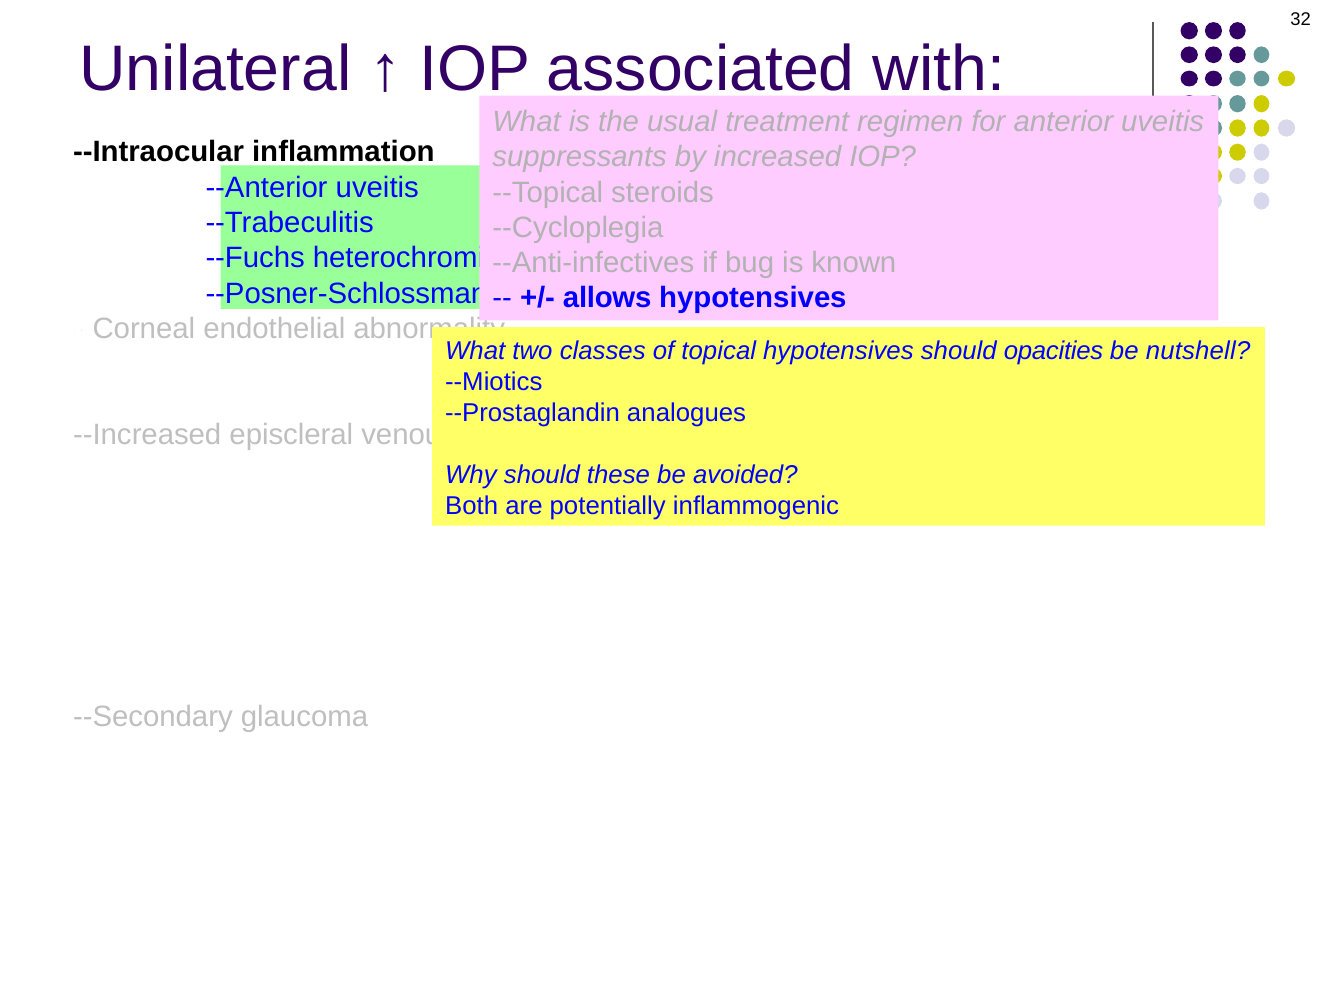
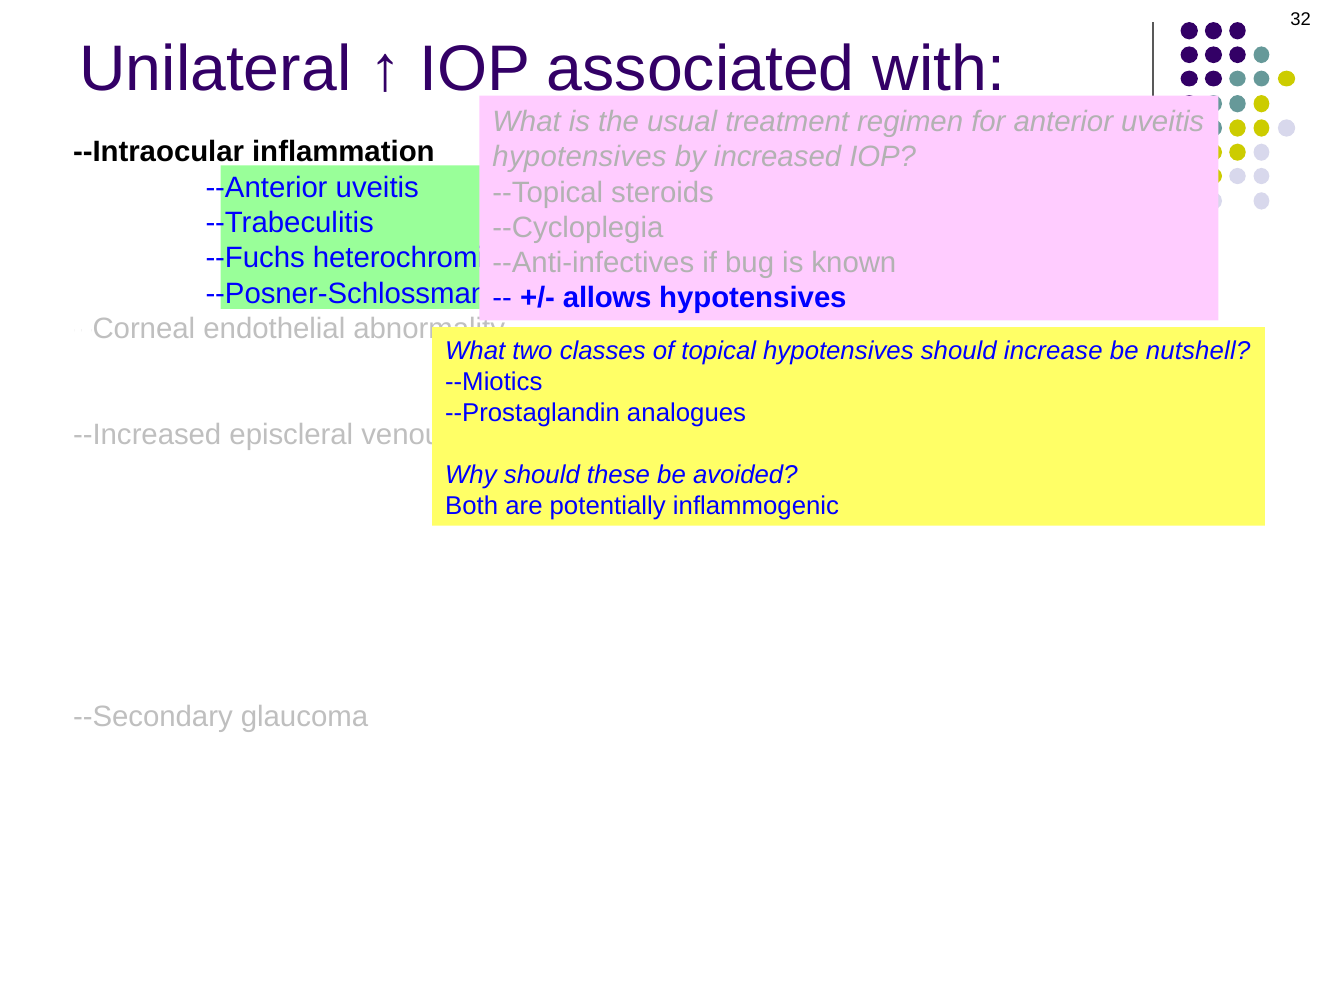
suppressants: suppressants -> hypotensives (580, 157)
opacities: opacities -> increase (1053, 351)
